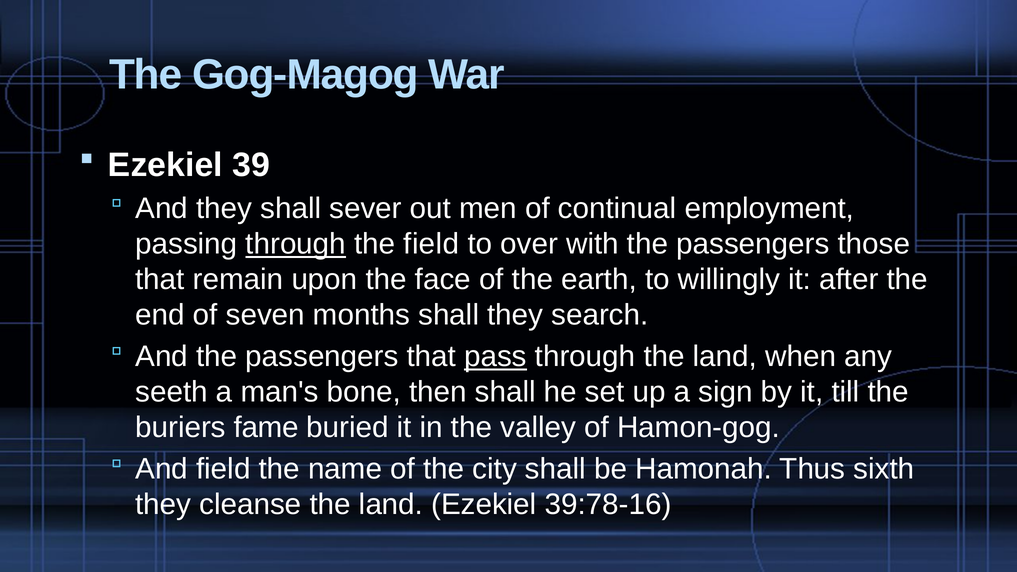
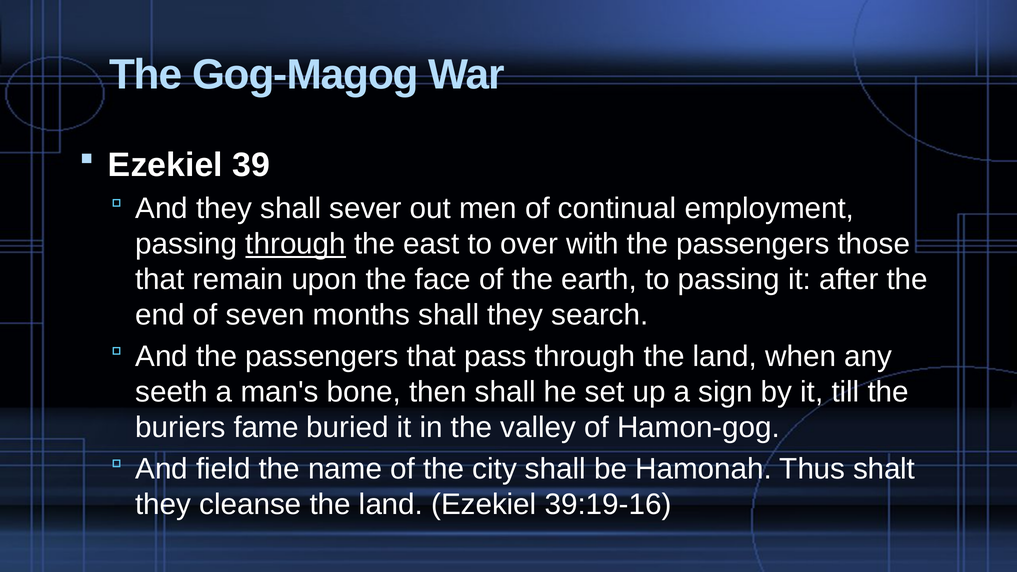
the field: field -> east (431, 244)
to willingly: willingly -> passing (729, 280)
pass underline: present -> none (496, 357)
sixth: sixth -> shalt (884, 469)
39:78-16: 39:78-16 -> 39:19-16 (608, 505)
